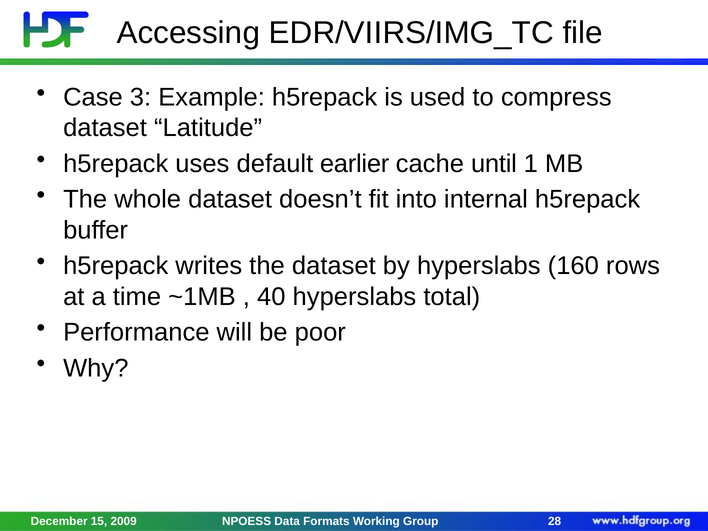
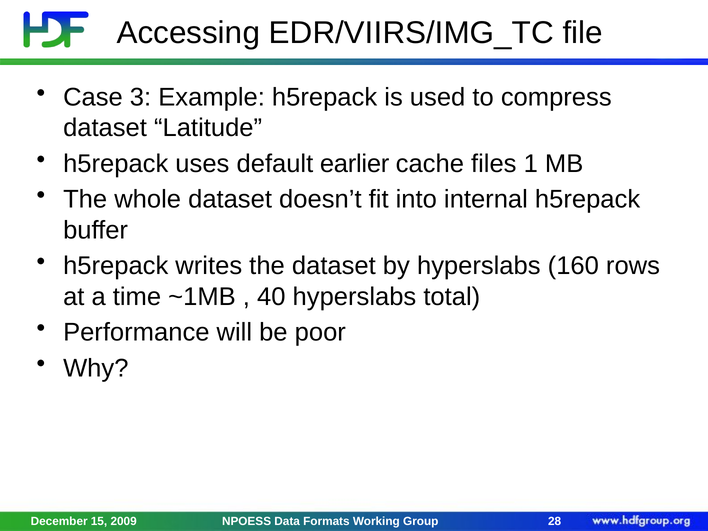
until: until -> files (494, 164)
